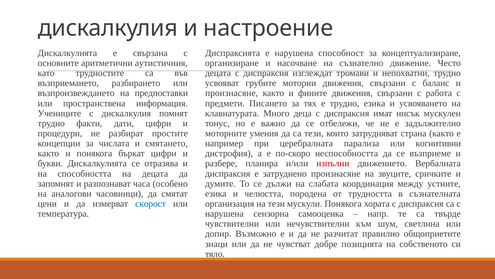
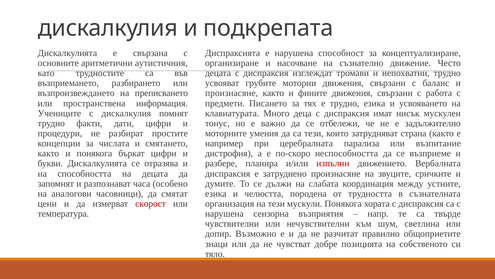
настроение: настроение -> подкрепата (268, 28)
предпоставки: предпоставки -> преписването (161, 93)
когнитивни: когнитивни -> възпитание (438, 143)
скорост colour: blue -> red (151, 203)
самооценка: самооценка -> възприятия (321, 213)
